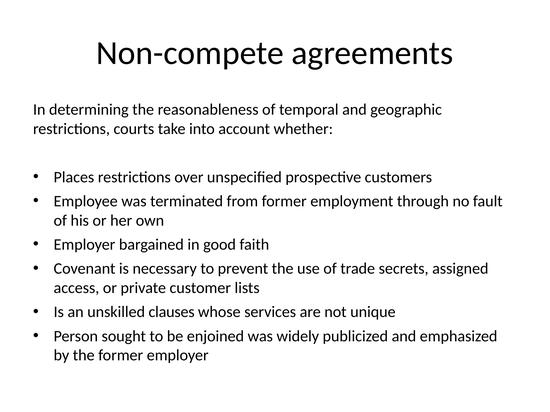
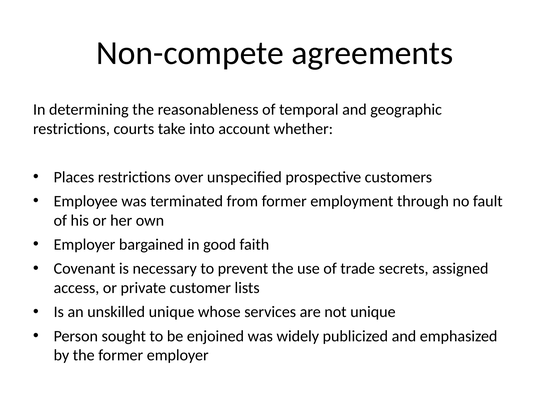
unskilled clauses: clauses -> unique (171, 312)
